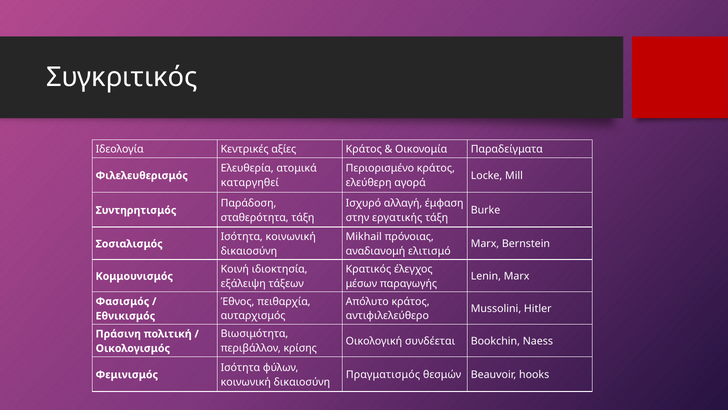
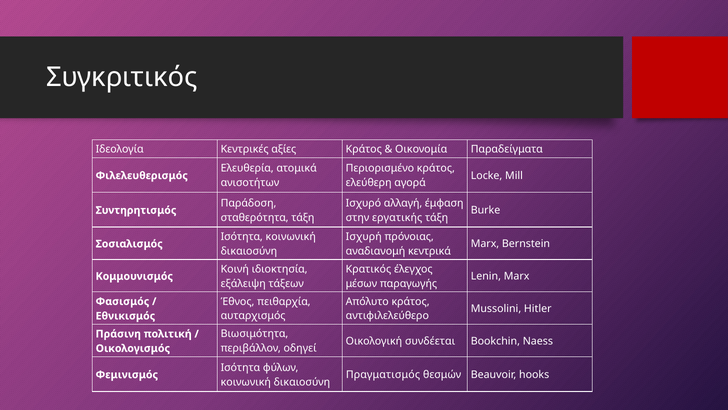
καταργηθεί: καταργηθεί -> ανισοτήτων (250, 183)
Mikhail: Mikhail -> Ισχυρή (364, 236)
ελιτισμό: ελιτισμό -> κεντρικά (429, 251)
κρίσης: κρίσης -> οδηγεί (300, 348)
